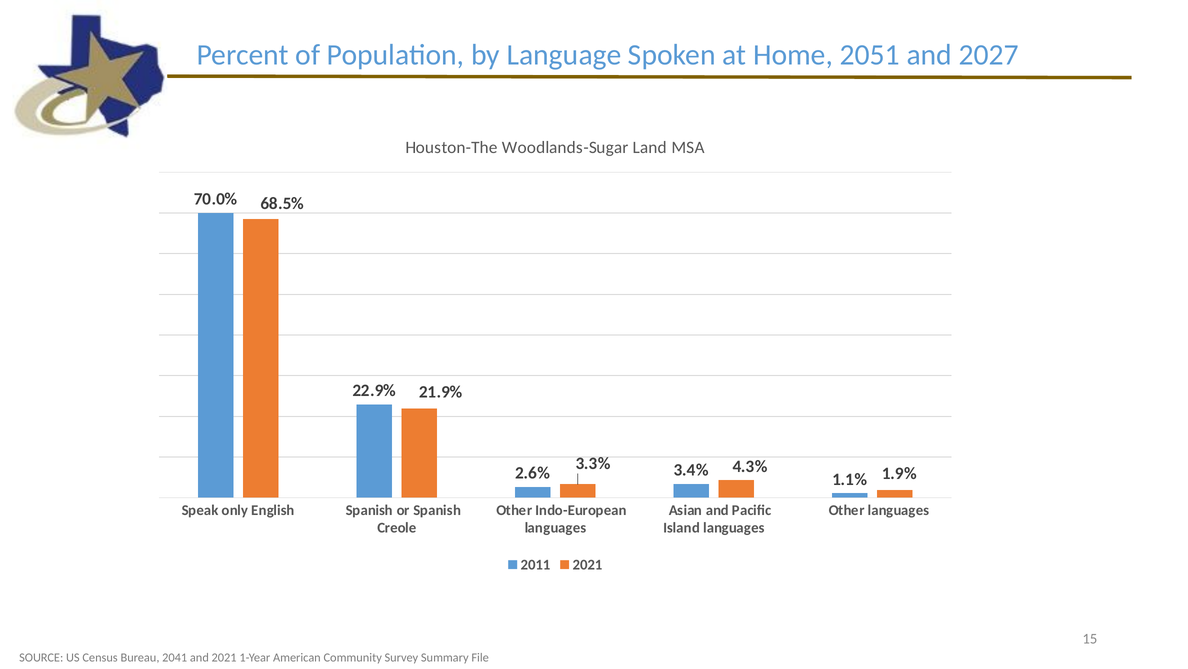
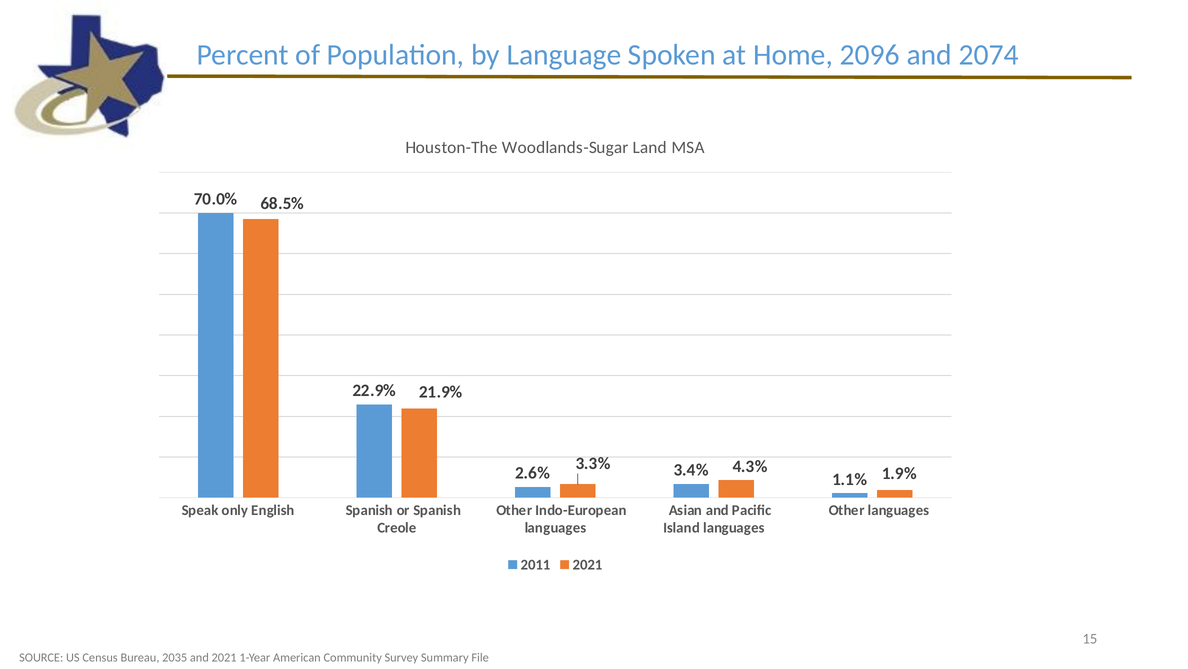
2051: 2051 -> 2096 (870, 55)
2027: 2027 -> 2074 (989, 55)
2041: 2041 -> 2035 (175, 657)
